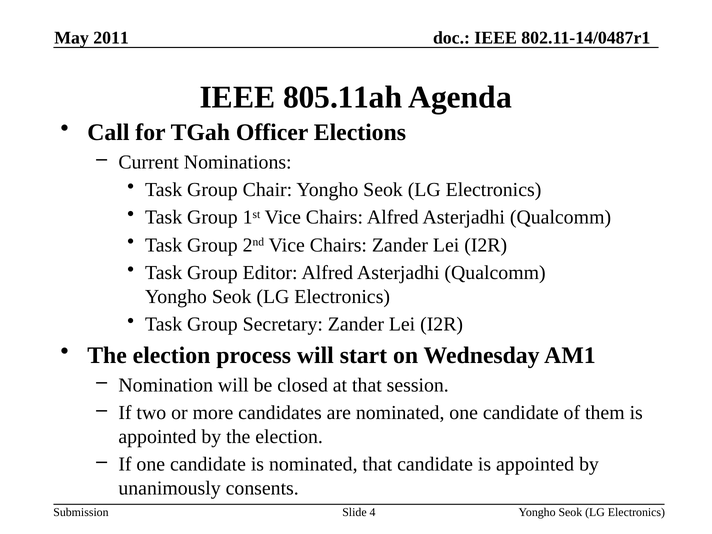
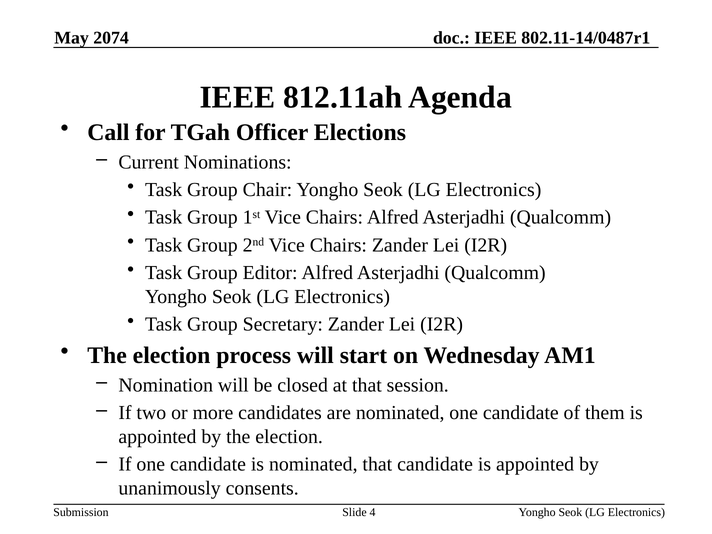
2011: 2011 -> 2074 (111, 38)
805.11ah: 805.11ah -> 812.11ah (343, 97)
